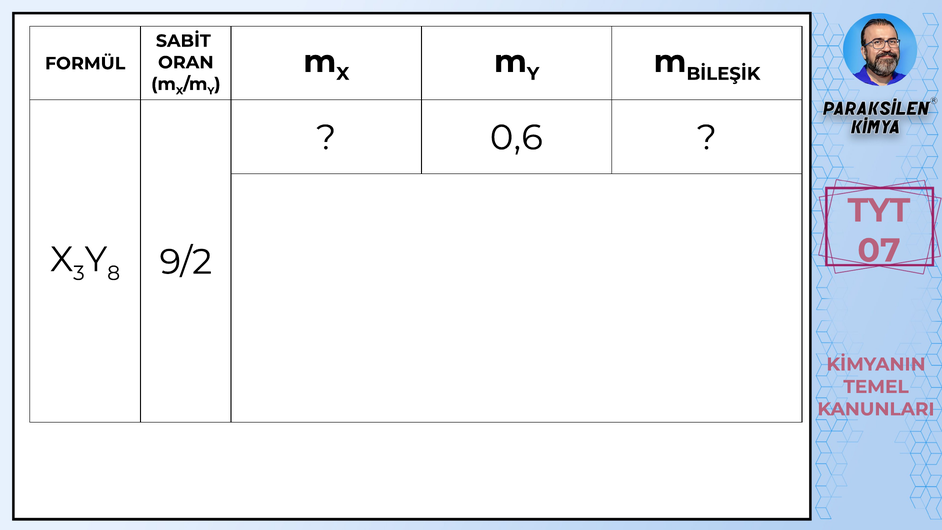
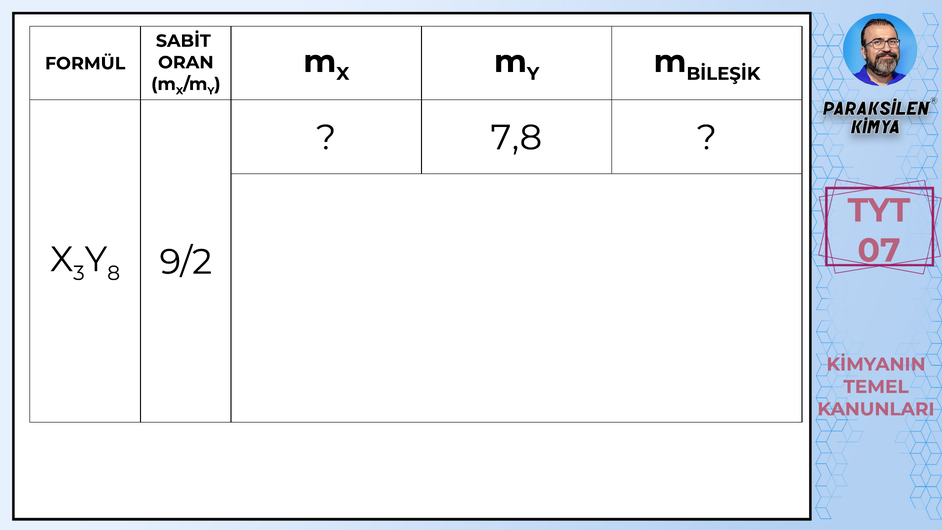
0,6: 0,6 -> 7,8 (516, 138)
